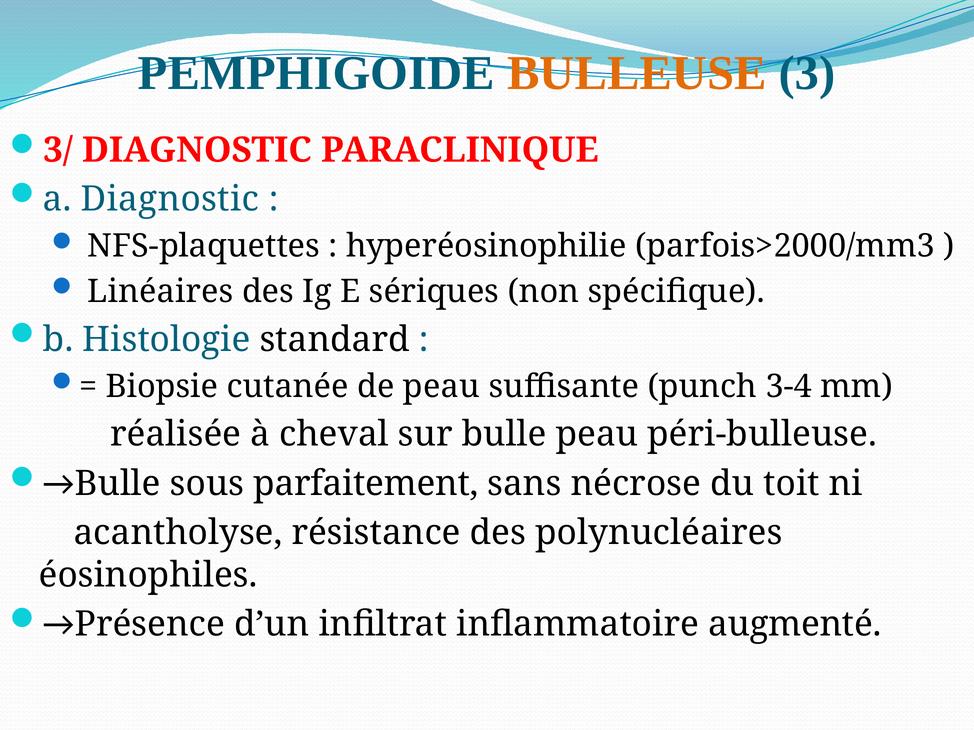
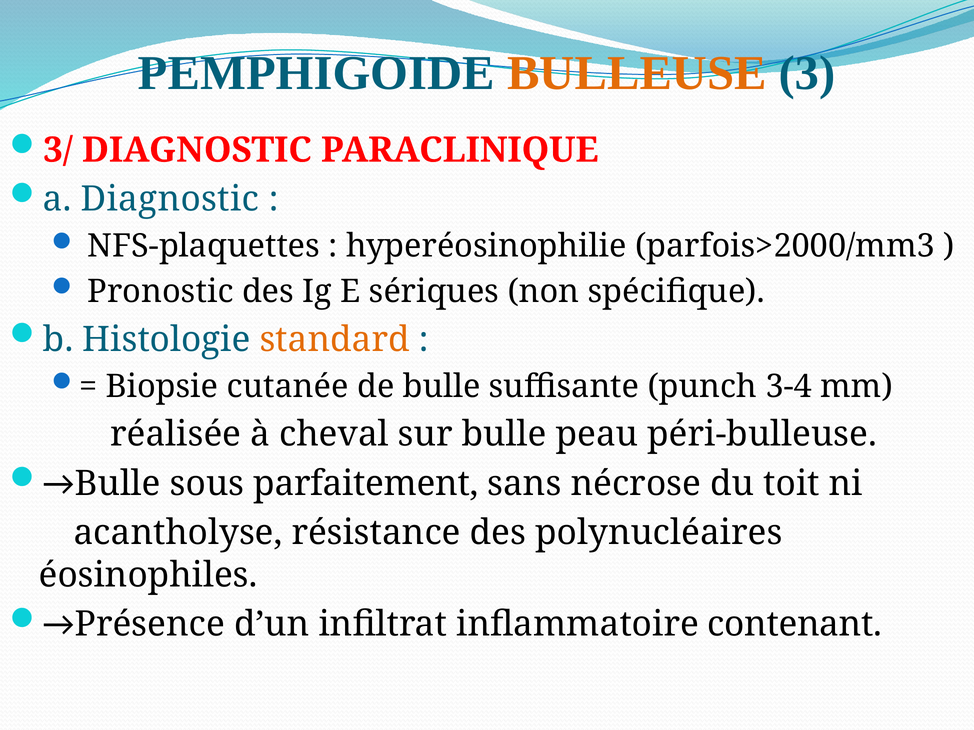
Linéaires: Linéaires -> Pronostic (160, 292)
standard colour: black -> orange (335, 340)
de peau: peau -> bulle (442, 387)
augmenté: augmenté -> contenant (795, 625)
